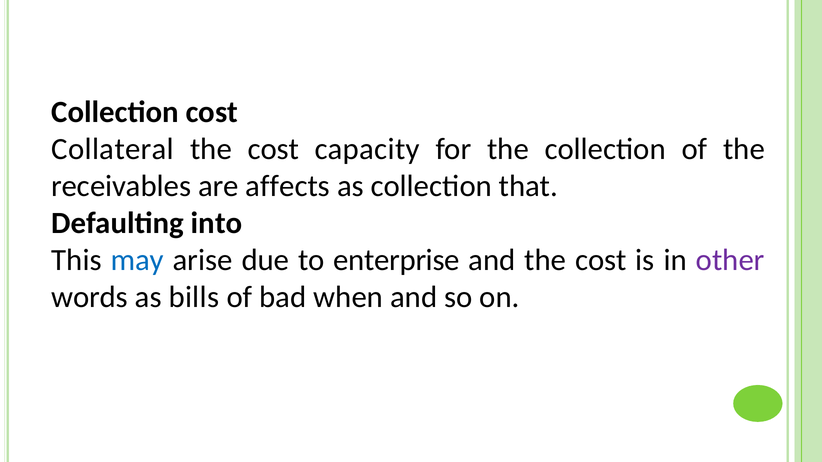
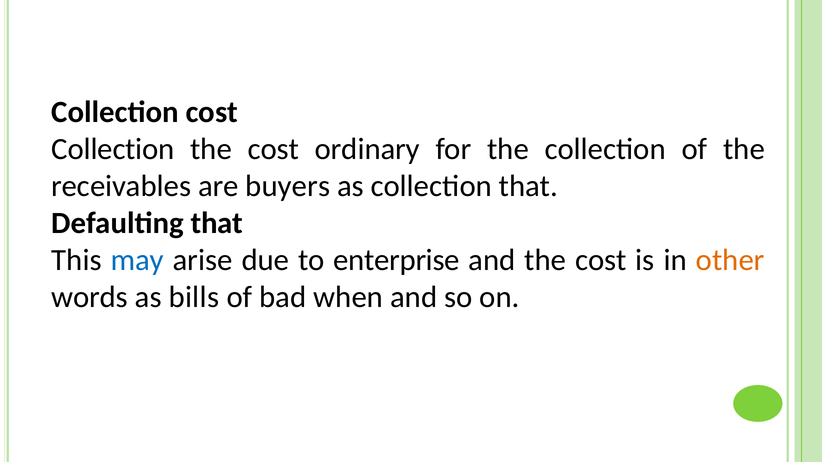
Collateral: Collateral -> Collection (113, 149)
capacity: capacity -> ordinary (367, 149)
affects: affects -> buyers (288, 186)
Defaulting into: into -> that (217, 223)
other colour: purple -> orange (730, 260)
